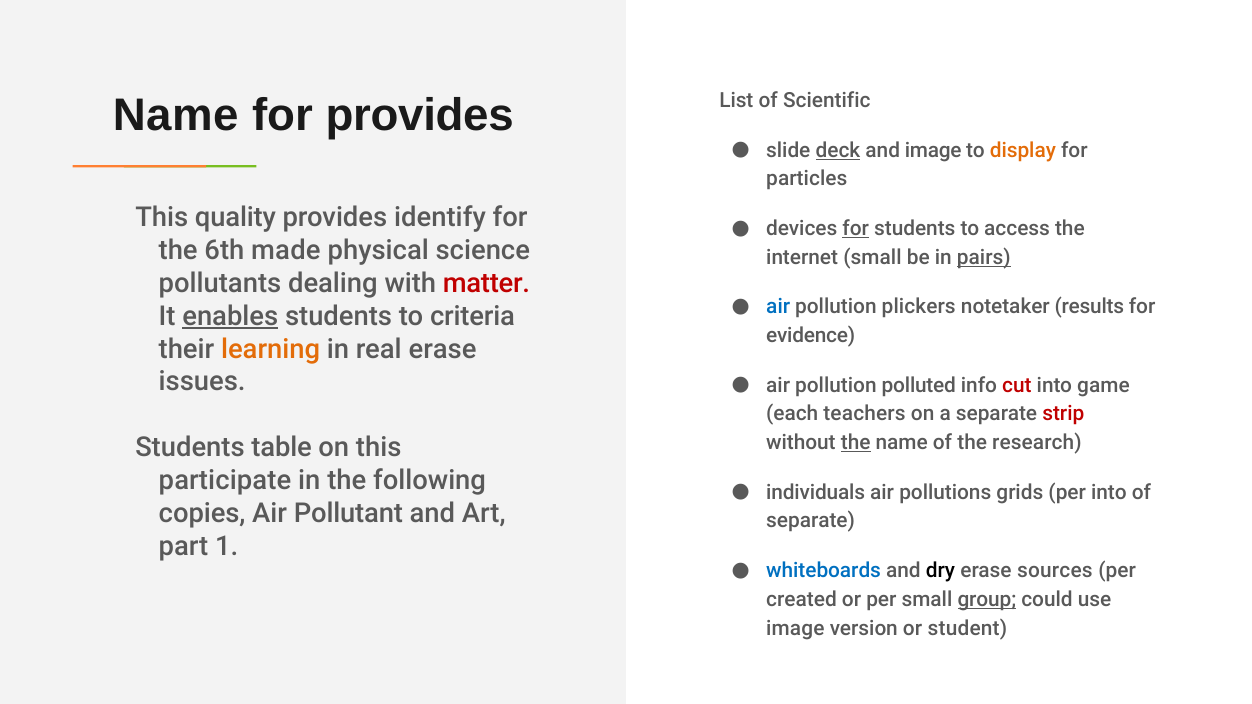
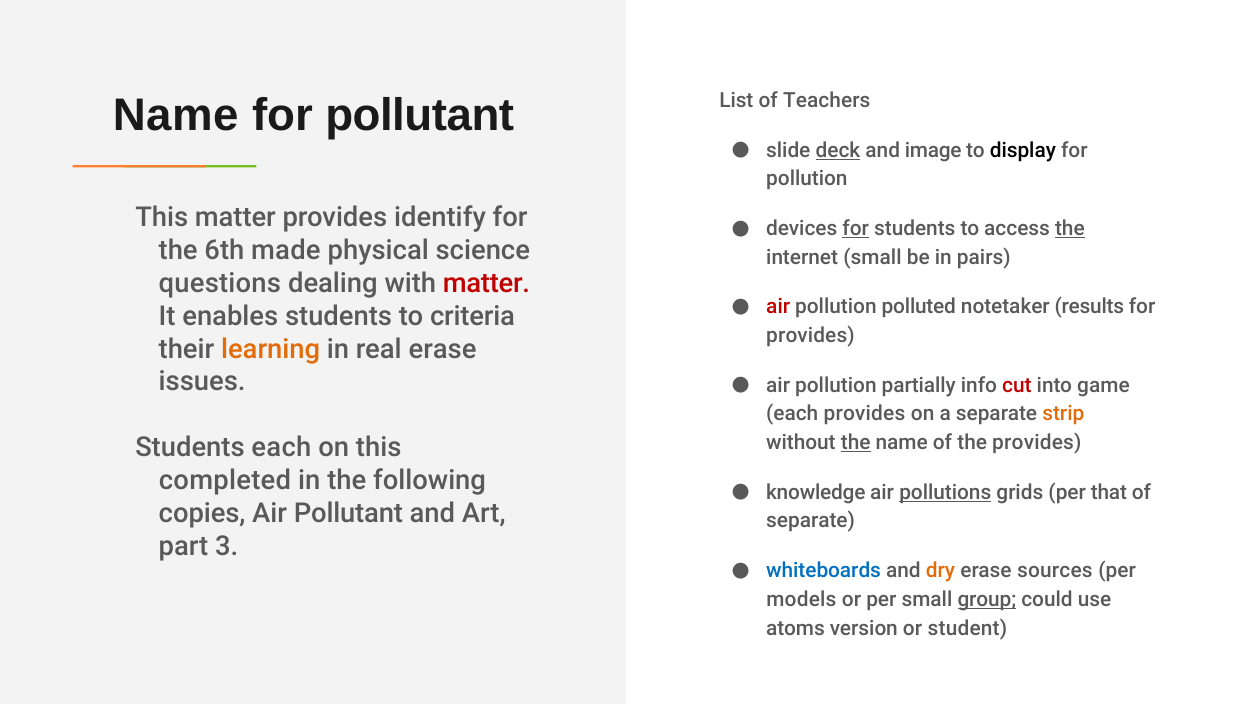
Scientific: Scientific -> Teachers (827, 101)
for provides: provides -> pollutant (420, 115)
display colour: orange -> black (1023, 150)
particles: particles -> pollution (807, 179)
This quality: quality -> matter (235, 218)
the underline: none -> present (1070, 229)
pairs underline: present -> none (984, 257)
pollutants: pollutants -> questions (220, 283)
air colour: blue -> red (778, 307)
plickers: plickers -> polluted (919, 307)
enables underline: present -> none (230, 316)
evidence: evidence -> provides (810, 336)
polluted: polluted -> partially (919, 385)
each teachers: teachers -> provides (864, 414)
strip colour: red -> orange (1063, 414)
the research: research -> provides (1037, 443)
Students table: table -> each (281, 448)
participate: participate -> completed (225, 481)
individuals: individuals -> knowledge (816, 492)
pollutions underline: none -> present (945, 492)
per into: into -> that (1109, 492)
1: 1 -> 3 (227, 546)
dry colour: black -> orange (940, 571)
created: created -> models (801, 600)
image: image -> atoms (796, 628)
